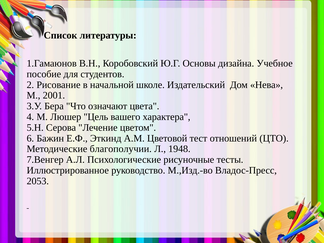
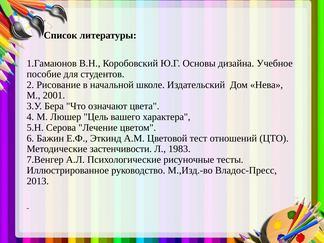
благополучии: благополучии -> застенчивости (121, 149)
1948: 1948 -> 1983 (179, 149)
2053: 2053 -> 2013 (38, 181)
